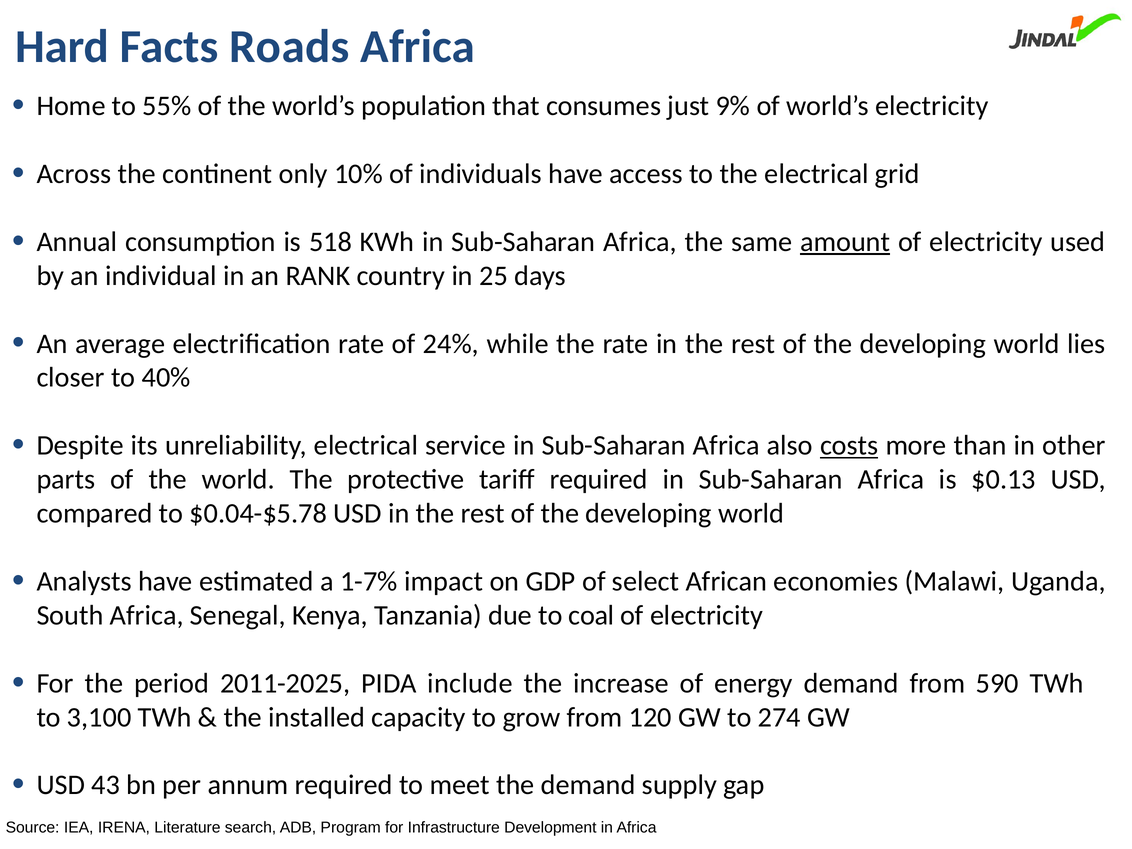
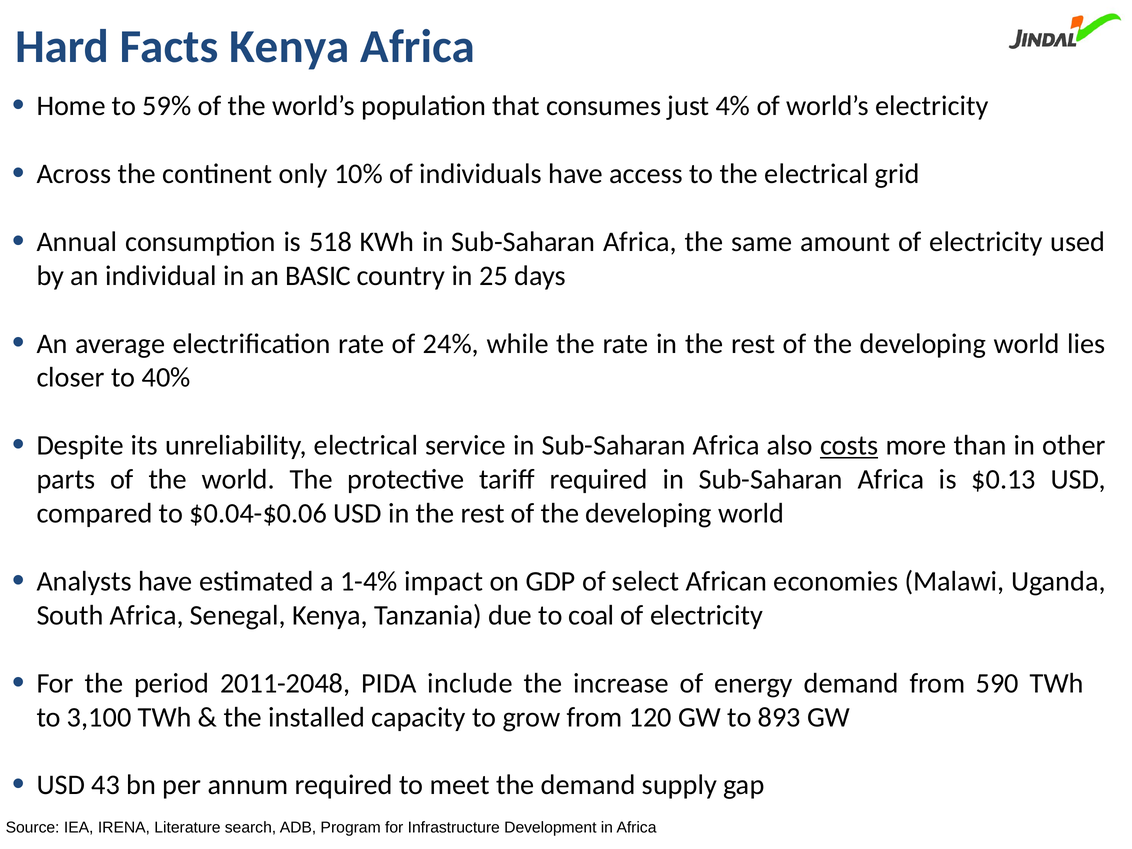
Facts Roads: Roads -> Kenya (289, 47)
55%: 55% -> 59% (167, 106)
9%: 9% -> 4% (733, 106)
amount underline: present -> none (845, 242)
RANK: RANK -> BASIC (318, 276)
$0.04-$5.78: $0.04-$5.78 -> $0.04-$0.06 (258, 513)
1-7%: 1-7% -> 1-4% (369, 581)
2011-2025: 2011-2025 -> 2011-2048 (285, 683)
274: 274 -> 893 (779, 717)
